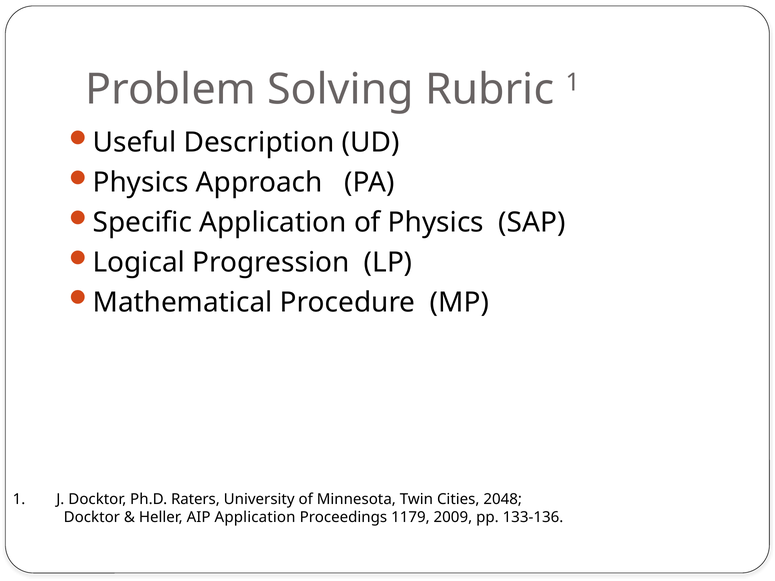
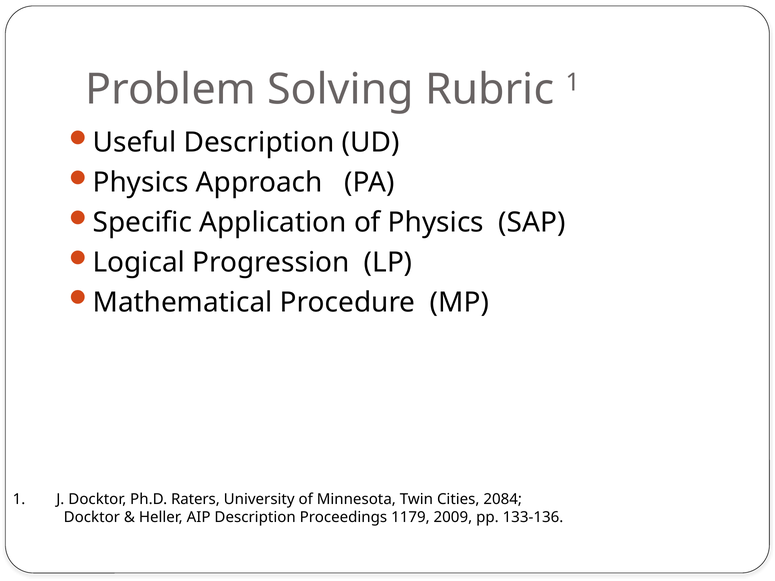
2048: 2048 -> 2084 (503, 499)
AIP Application: Application -> Description (255, 517)
